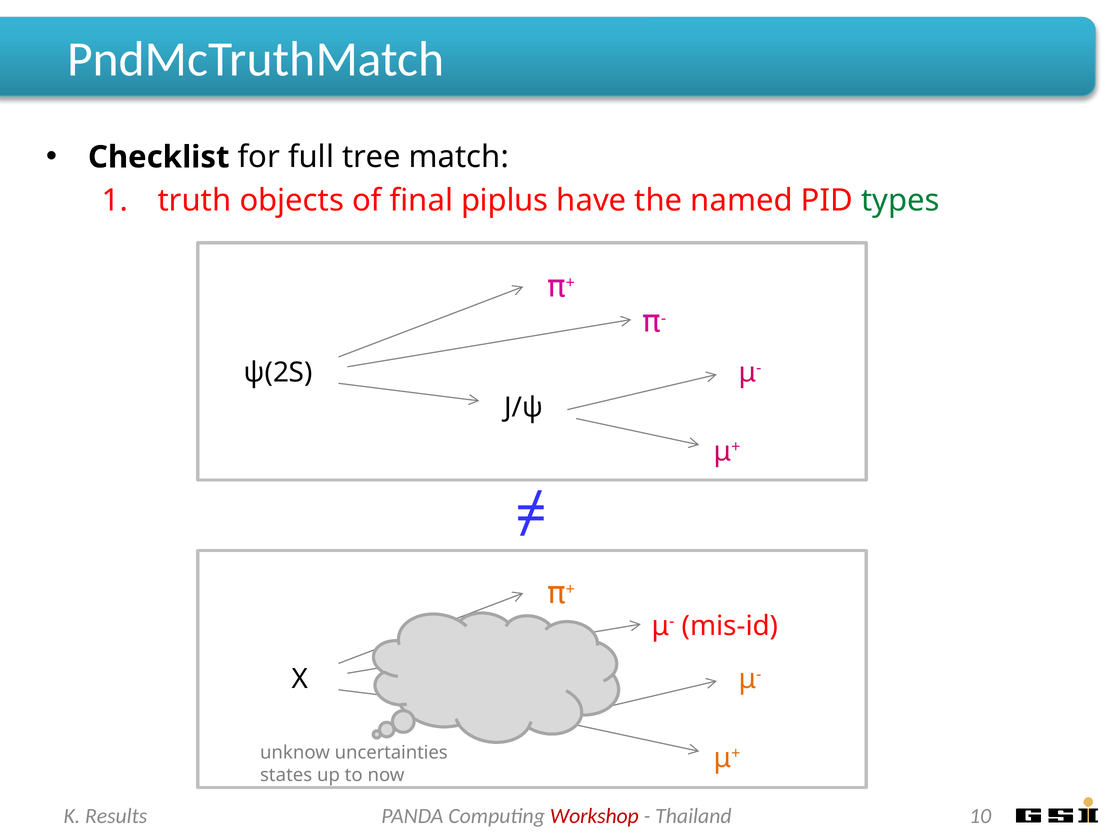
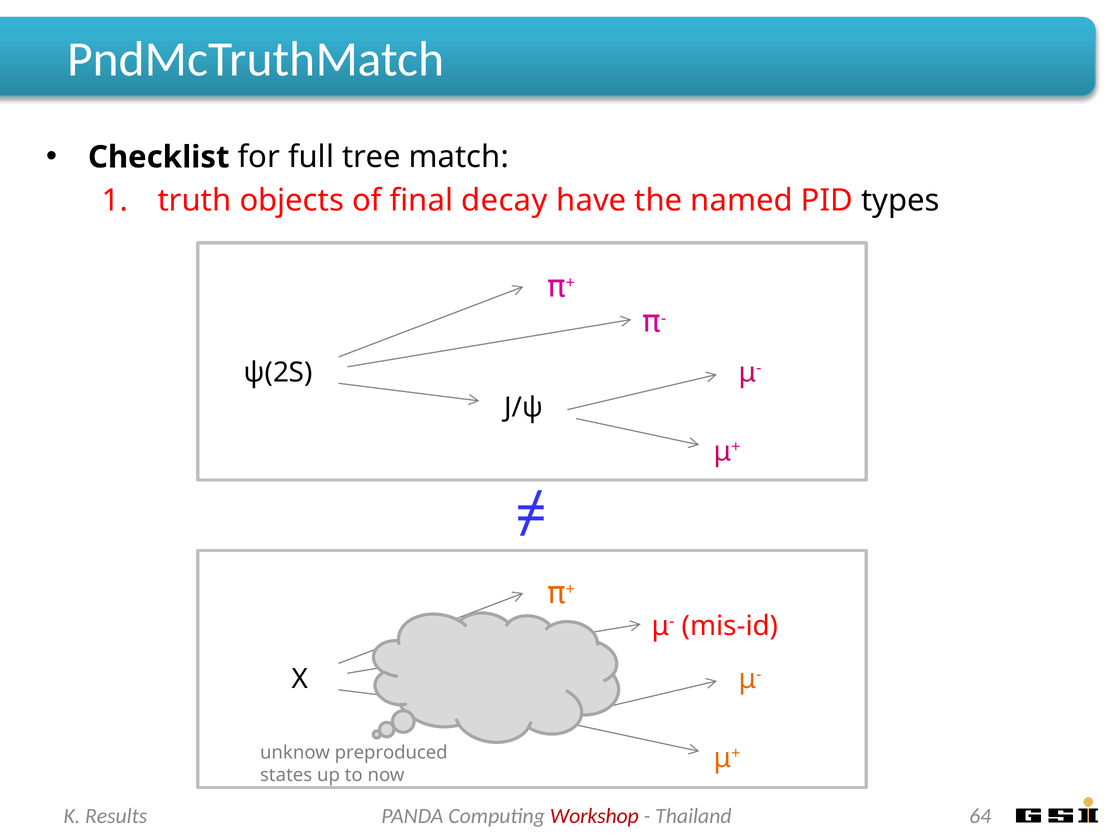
piplus: piplus -> decay (504, 201)
types colour: green -> black (900, 201)
uncertainties: uncertainties -> preproduced (391, 753)
10: 10 -> 64 (980, 817)
